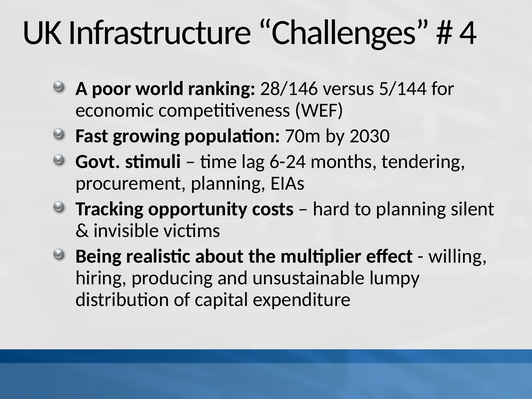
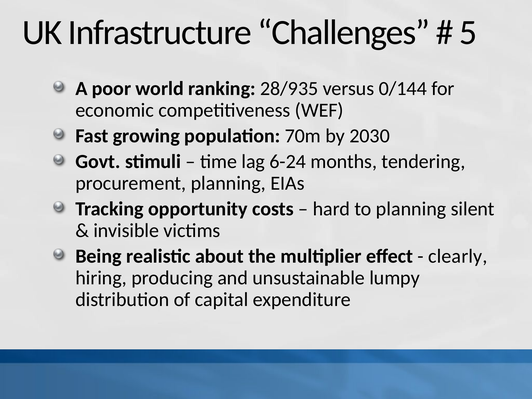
4: 4 -> 5 (468, 32)
28/146: 28/146 -> 28/935 (289, 89)
5/144: 5/144 -> 0/144 (403, 89)
willing: willing -> clearly (458, 256)
